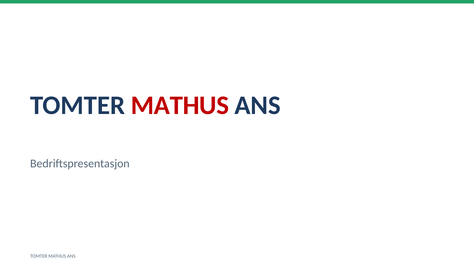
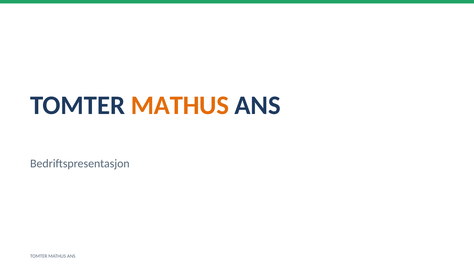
MATHUS colour: red -> orange (180, 105)
